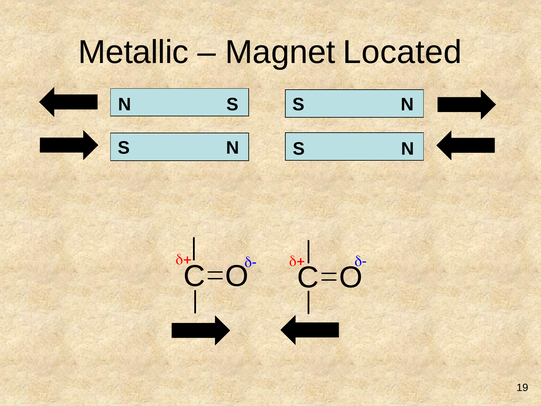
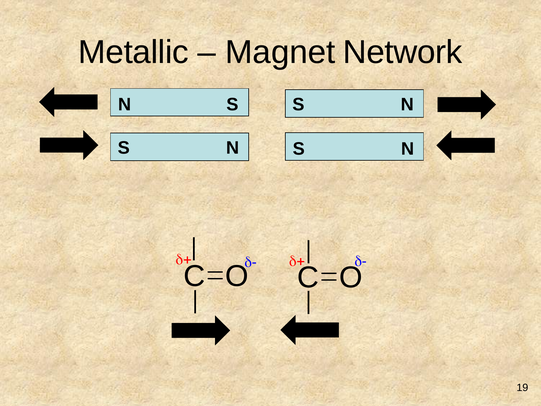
Located: Located -> Network (403, 52)
